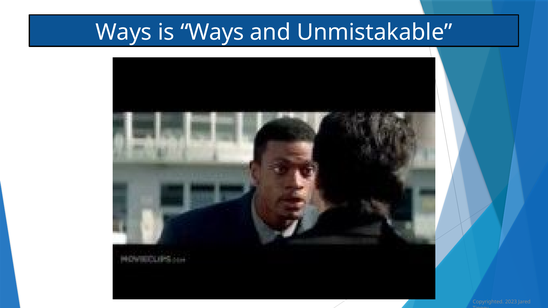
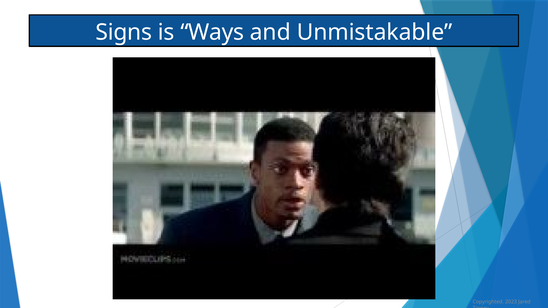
Ways: Ways -> Signs (124, 32)
